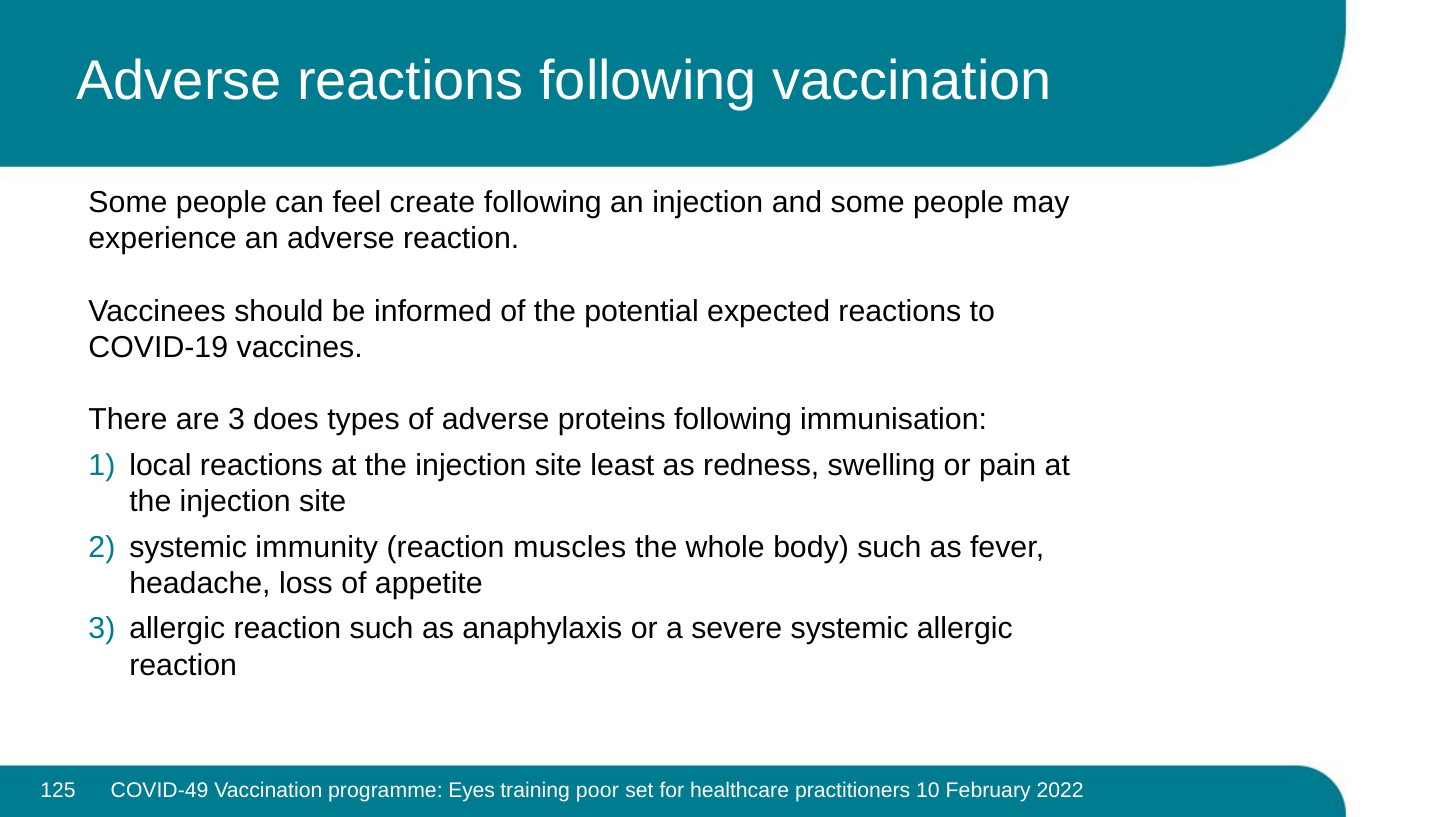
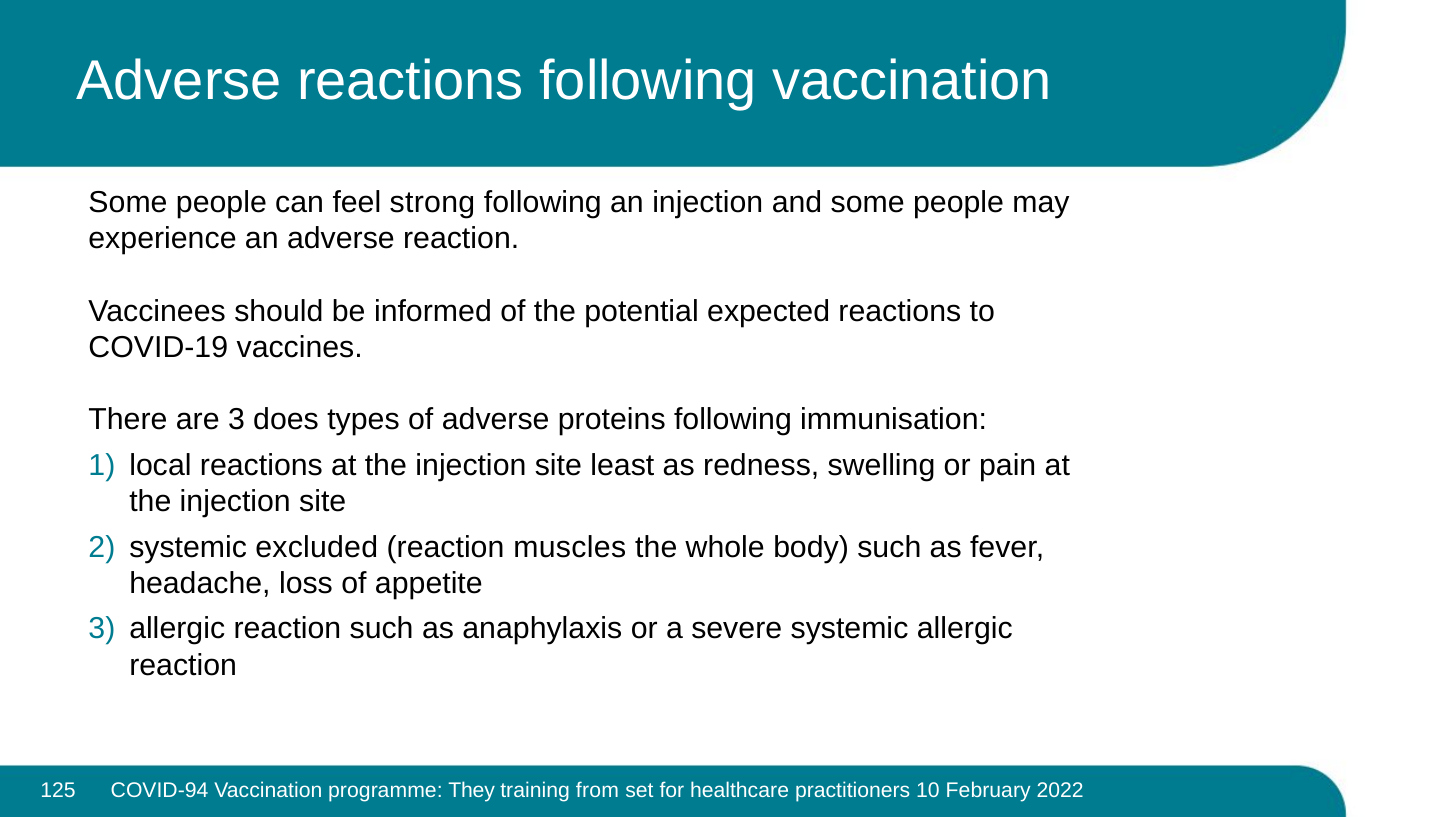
create: create -> strong (432, 202)
immunity: immunity -> excluded (317, 547)
COVID-49: COVID-49 -> COVID-94 (160, 790)
Eyes: Eyes -> They (472, 790)
poor: poor -> from (597, 790)
